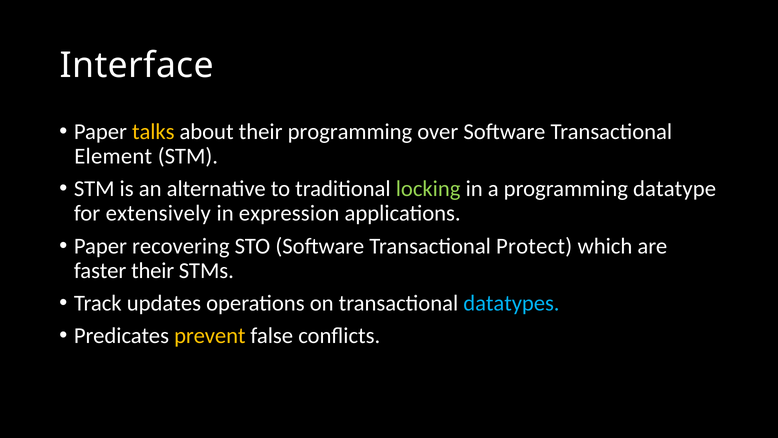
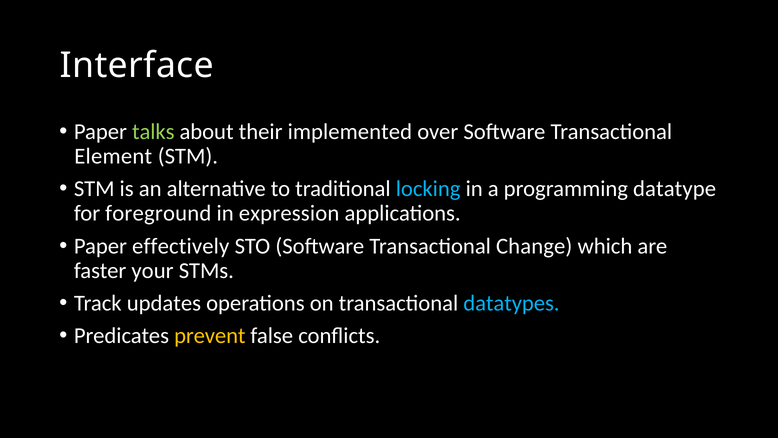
talks colour: yellow -> light green (153, 132)
their programming: programming -> implemented (350, 132)
locking colour: light green -> light blue (428, 189)
extensively: extensively -> foreground (158, 213)
recovering: recovering -> effectively (181, 246)
Protect: Protect -> Change (534, 246)
faster their: their -> your (153, 270)
